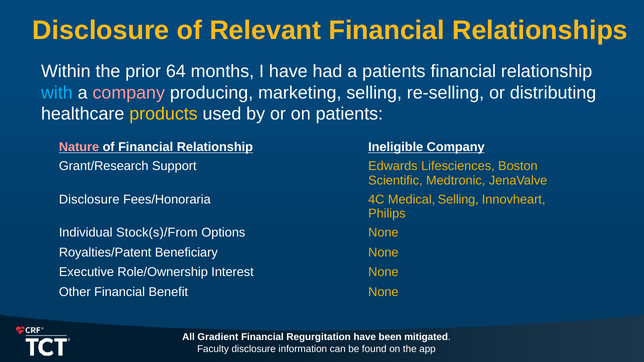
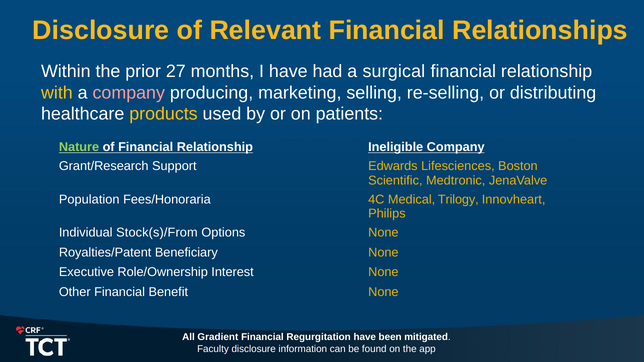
64: 64 -> 27 (176, 71)
a patients: patients -> surgical (394, 71)
with colour: light blue -> yellow (57, 93)
Nature colour: pink -> light green (79, 147)
Disclosure: Disclosure -> Population (89, 199)
Medical Selling: Selling -> Trilogy (458, 199)
